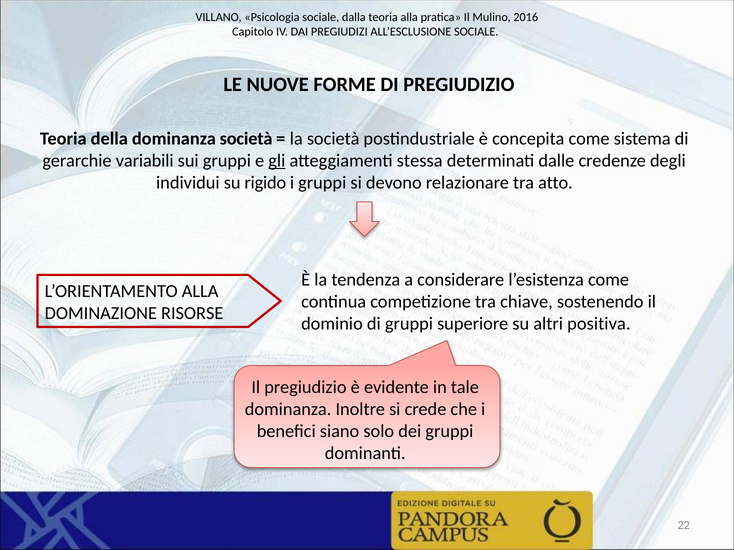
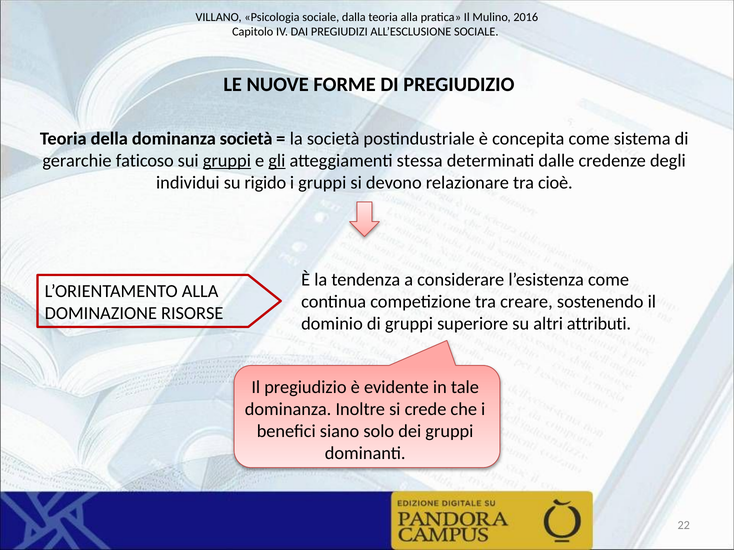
variabili: variabili -> faticoso (145, 161)
gruppi underline: none -> present (227, 161)
atto: atto -> cioè (555, 183)
chiave: chiave -> creare (526, 302)
positiva: positiva -> attributi (599, 324)
